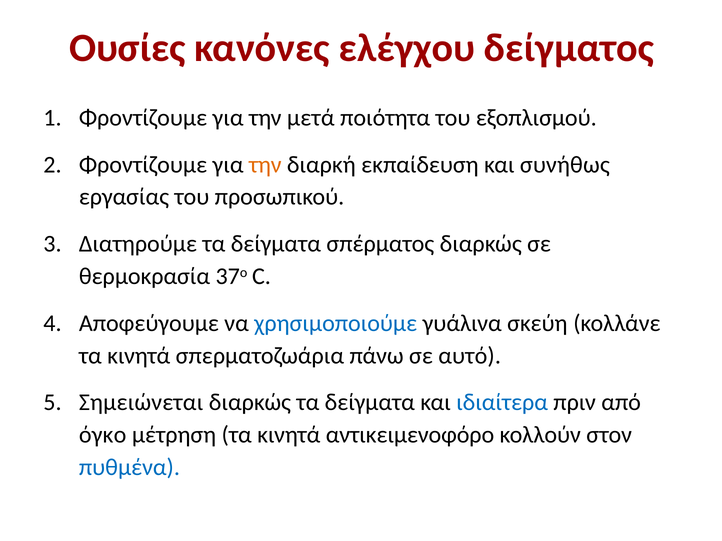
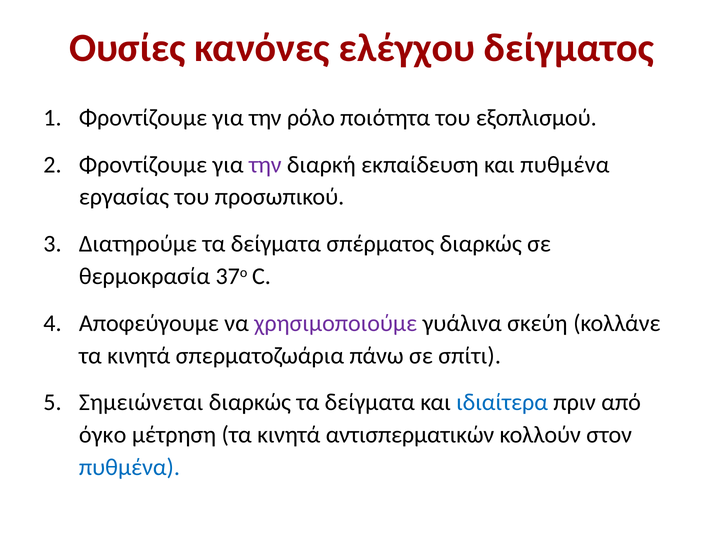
μετά: μετά -> ρόλο (311, 118)
την colour: orange -> purple (265, 165)
και συνήθως: συνήθως -> πυθμένα (565, 165)
χρησιμοποιούμε colour: blue -> purple (336, 324)
αυτό: αυτό -> σπίτι (470, 356)
αντικειμενοφόρο: αντικειμενοφόρο -> αντισπερματικών (410, 435)
